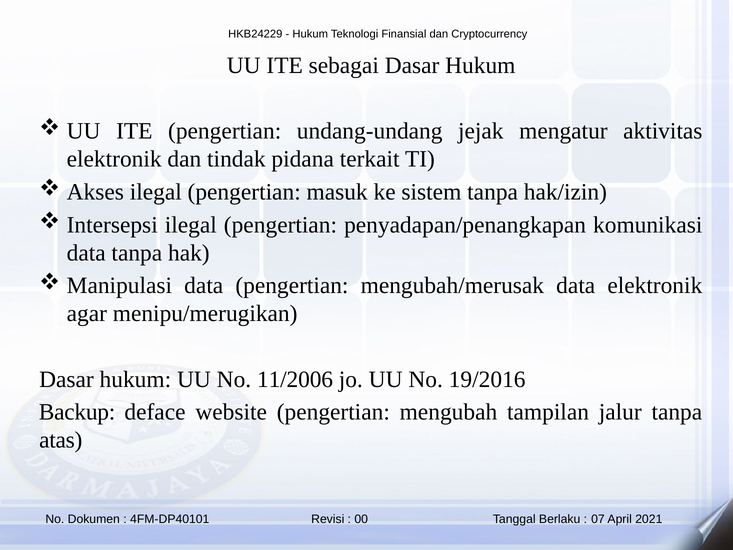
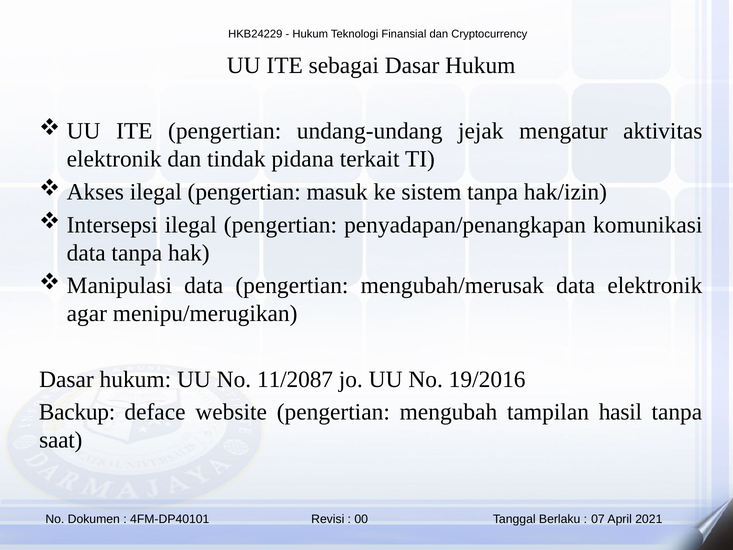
11/2006: 11/2006 -> 11/2087 (295, 379)
jalur: jalur -> hasil (620, 412)
atas: atas -> saat (61, 440)
